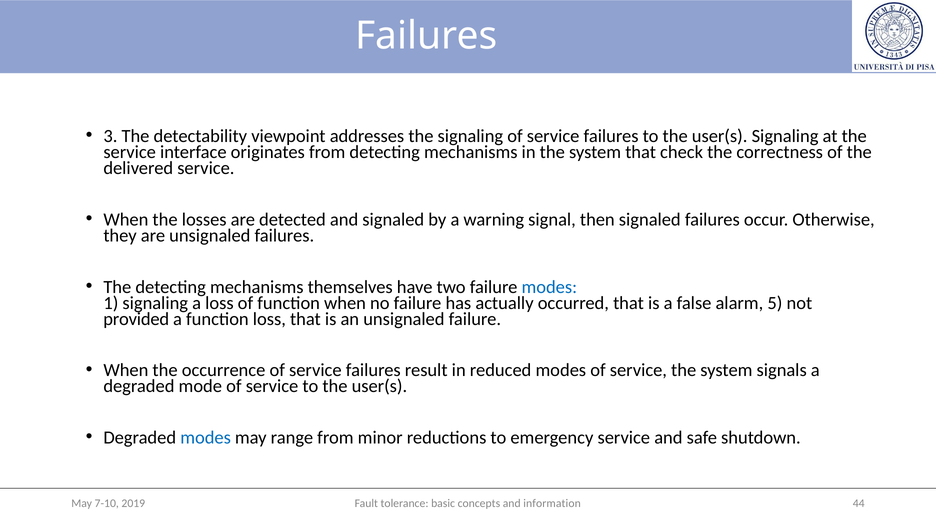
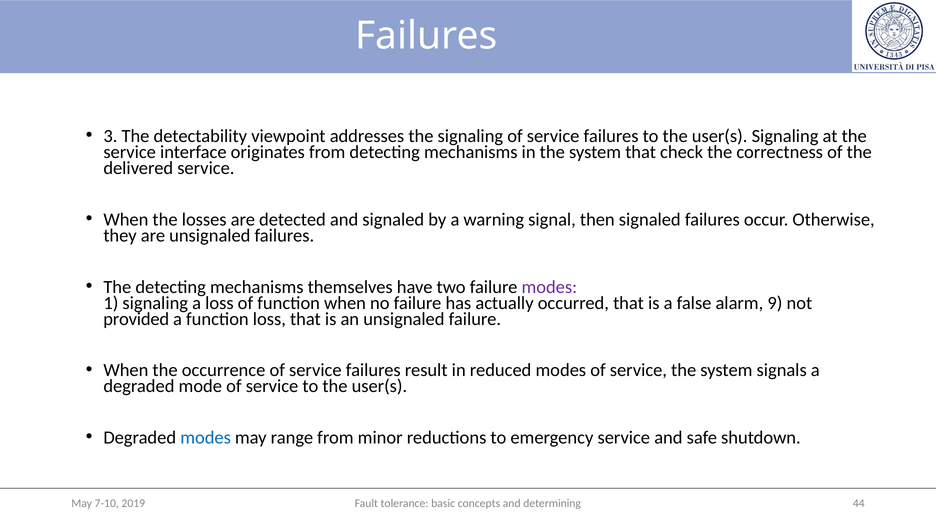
modes colour: blue -> purple (549, 287)
5: 5 -> 9 (775, 303)
information: information -> determining (552, 503)
